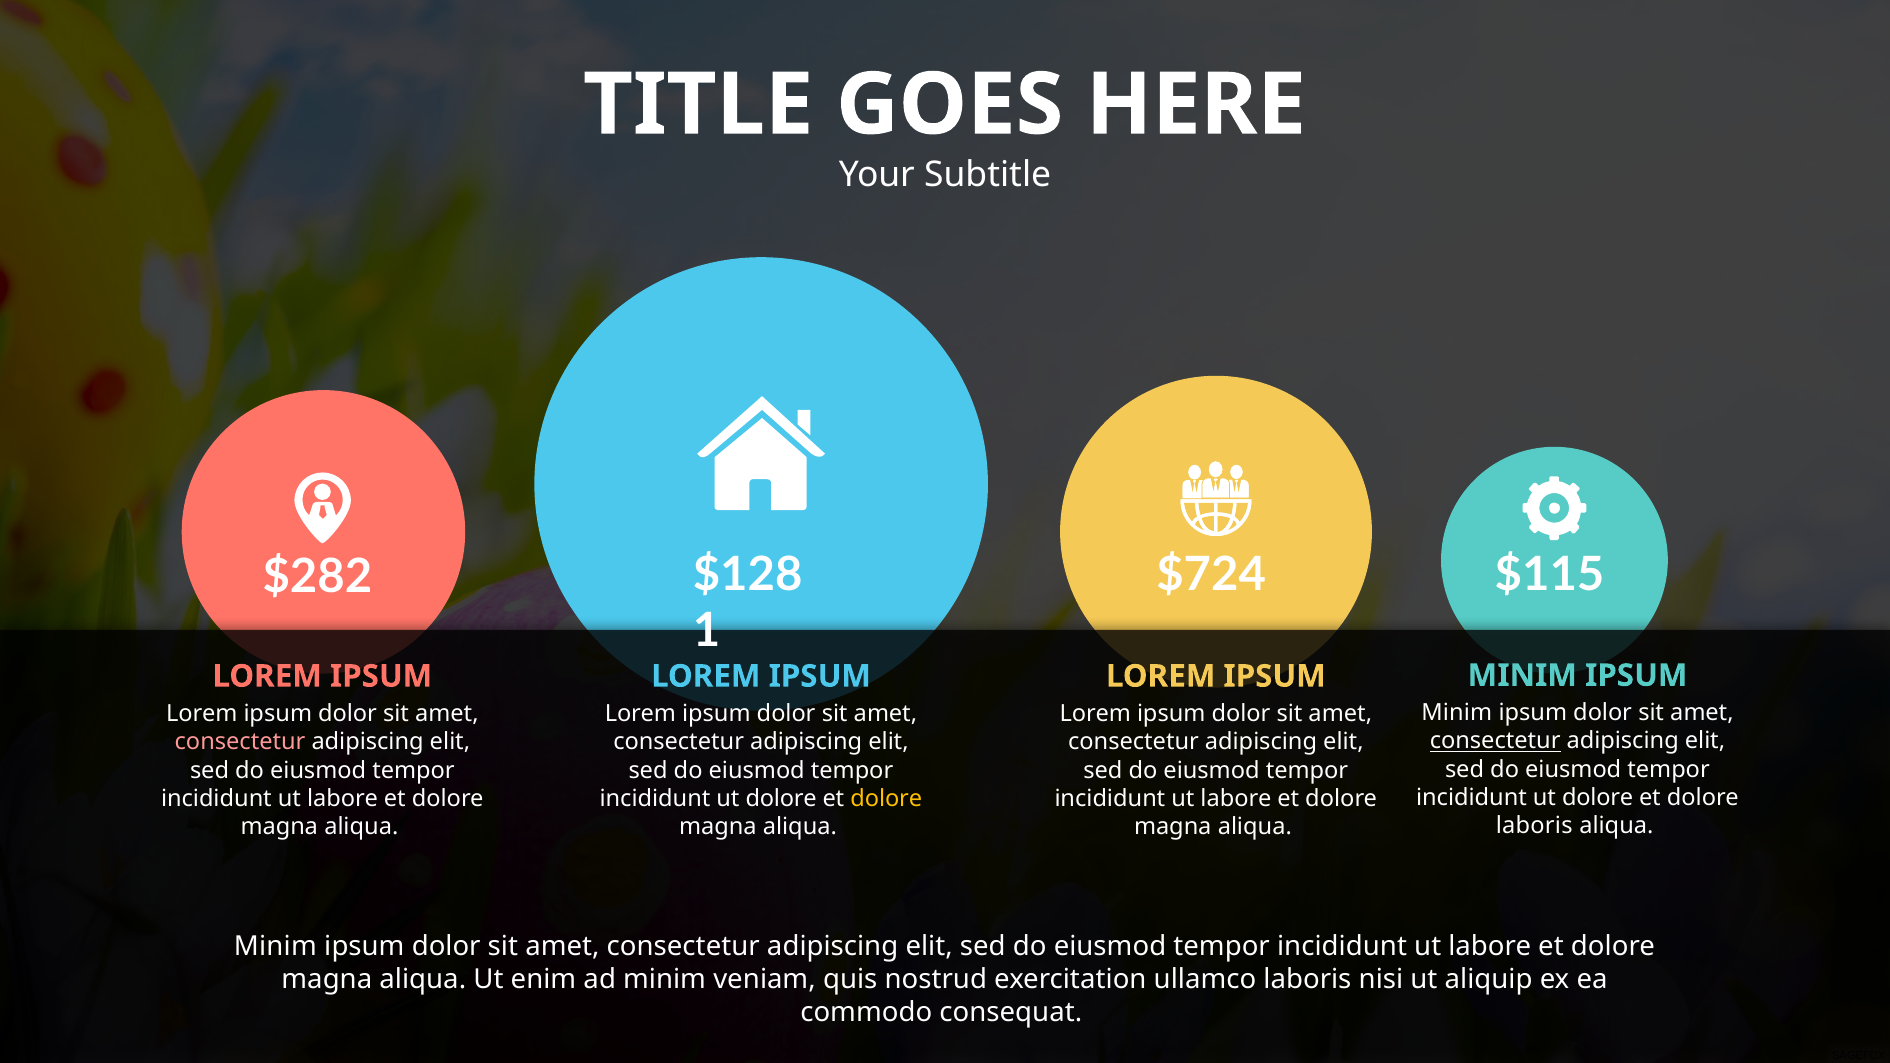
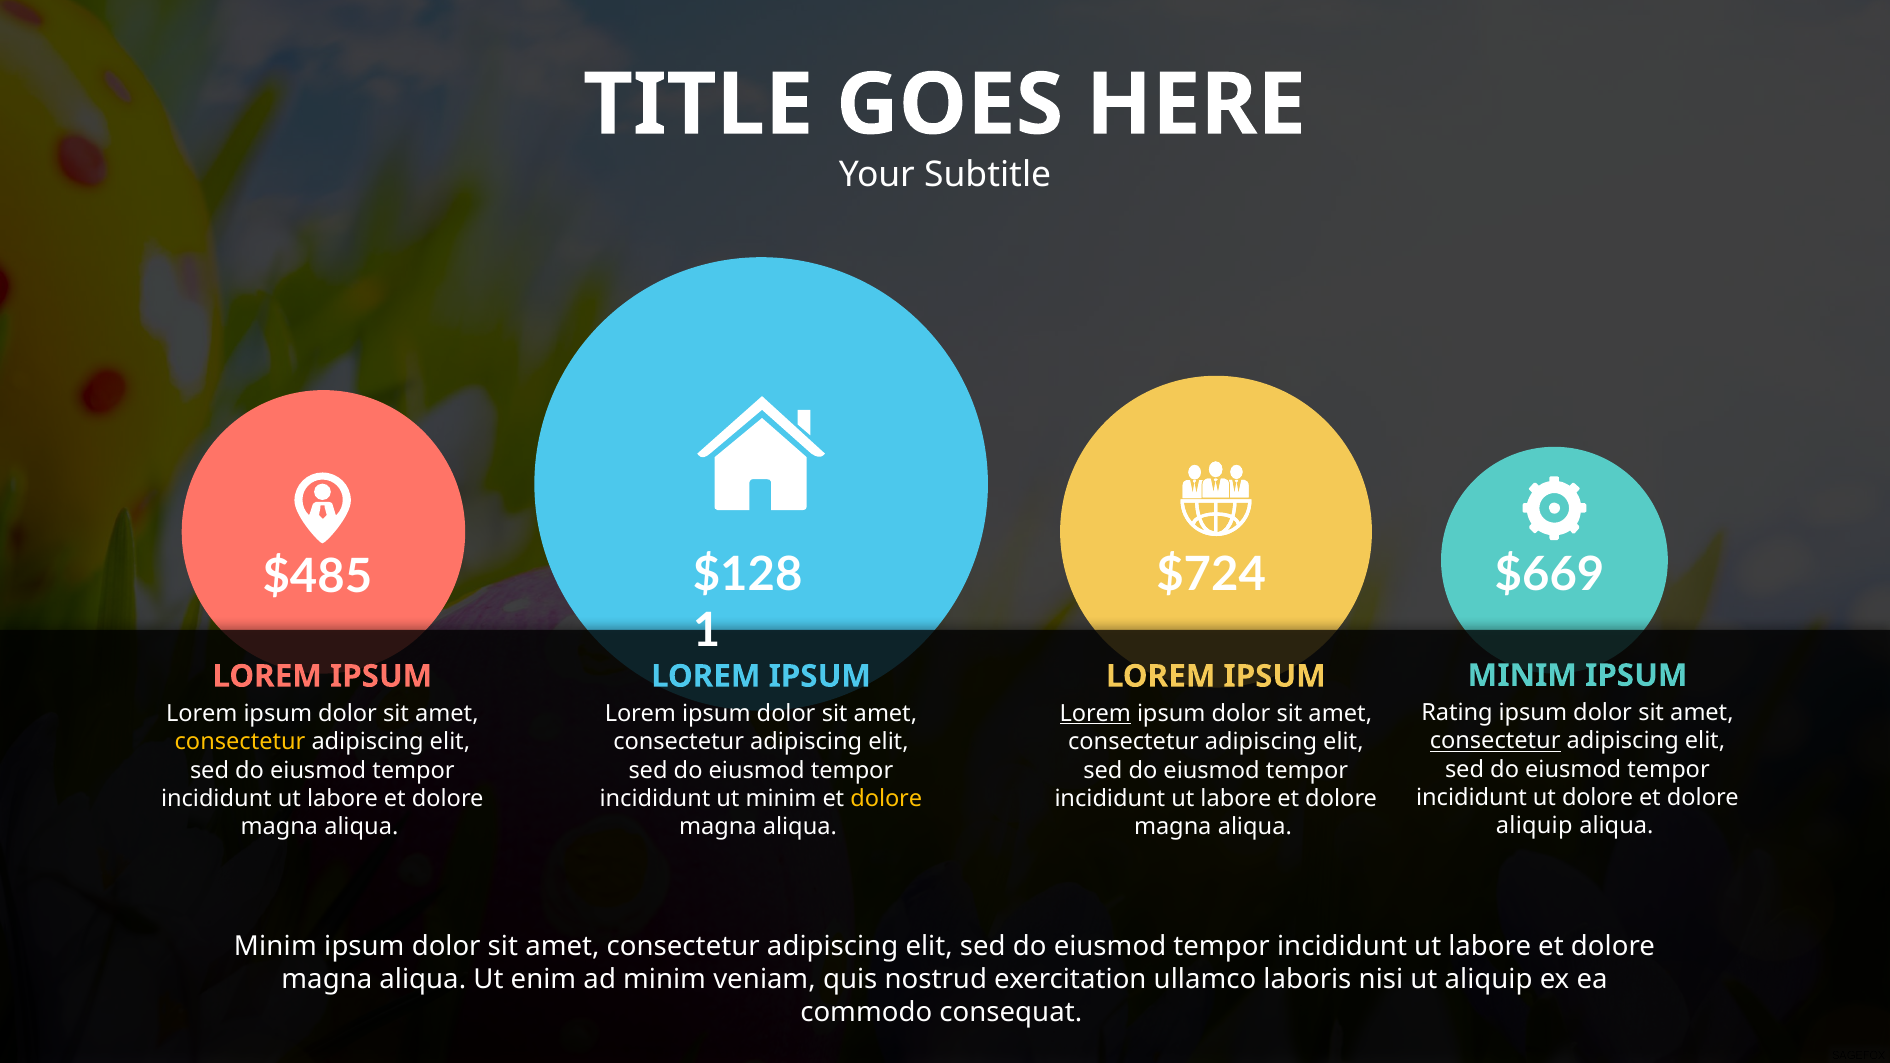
$115: $115 -> $669 (1550, 575)
$282: $282 -> $485 (317, 577)
Minim: Minim -> Rating (1457, 713)
Lorem underline: none -> present (1095, 714)
consectetur colour: pink -> yellow (240, 742)
dolore: dolore -> minim (781, 799)
laboris: laboris -> aliquip (1534, 826)
